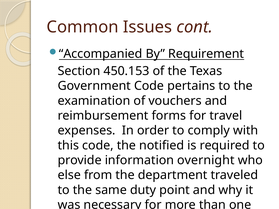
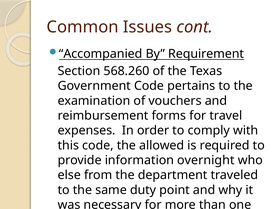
450.153: 450.153 -> 568.260 (126, 71)
notified: notified -> allowed (162, 146)
